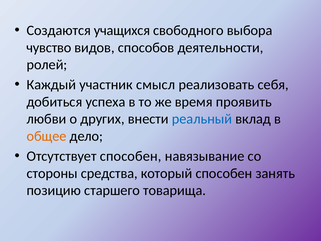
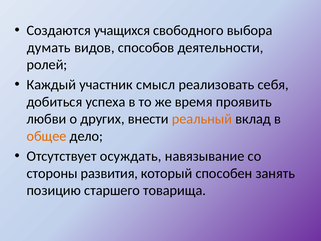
чувство: чувство -> думать (49, 48)
реальный colour: blue -> orange (202, 119)
Отсутствует способен: способен -> осуждать (131, 156)
средства: средства -> развития (109, 173)
